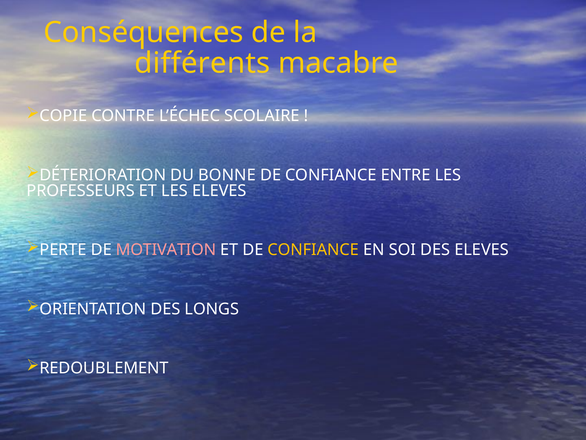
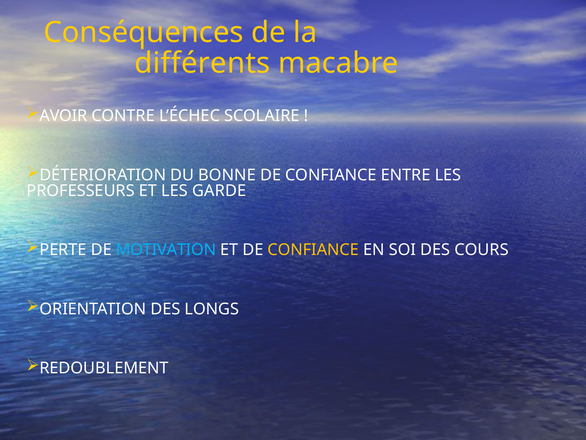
COPIE: COPIE -> AVOIR (63, 116)
LES ELEVES: ELEVES -> GARDE (219, 190)
MOTIVATION colour: pink -> light blue (166, 250)
DES ELEVES: ELEVES -> COURS (482, 250)
